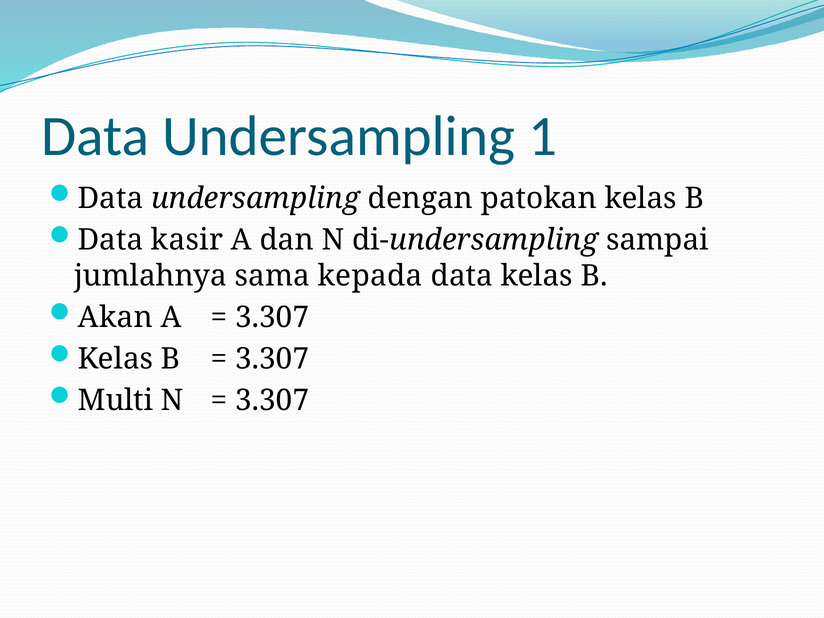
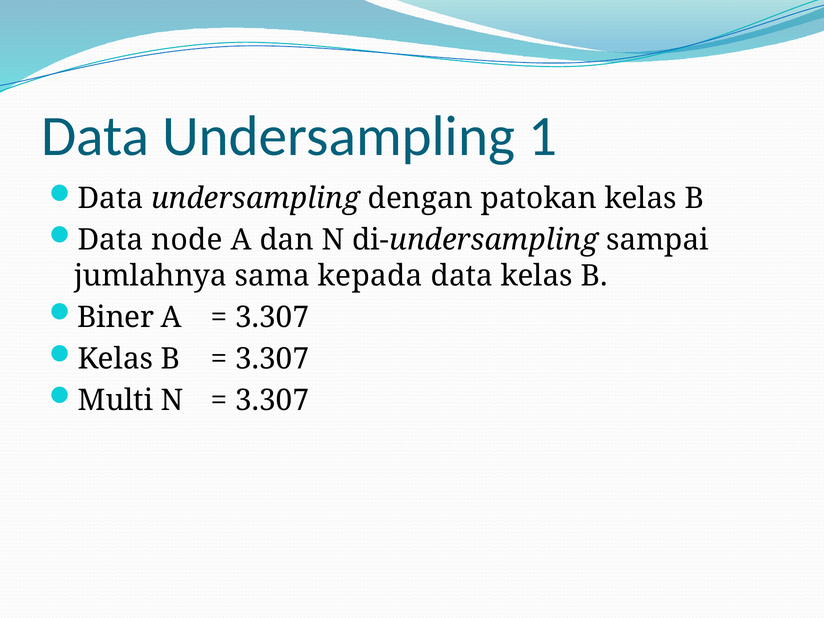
kasir: kasir -> node (187, 240)
Akan: Akan -> Biner (116, 317)
